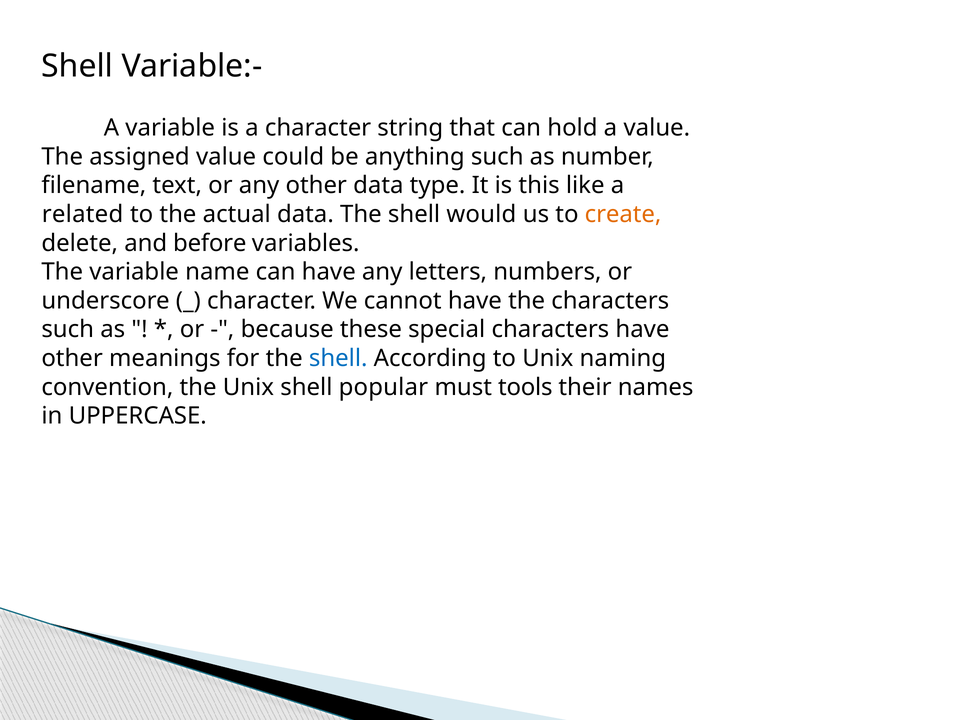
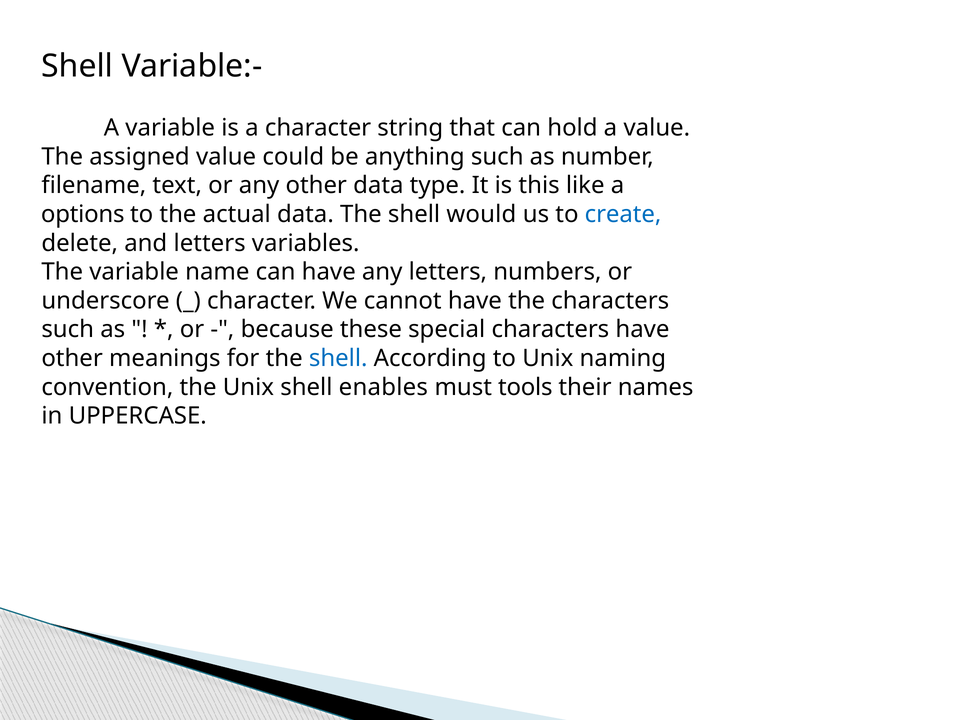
related: related -> options (83, 214)
create colour: orange -> blue (623, 214)
and before: before -> letters (210, 243)
popular: popular -> enables (383, 387)
